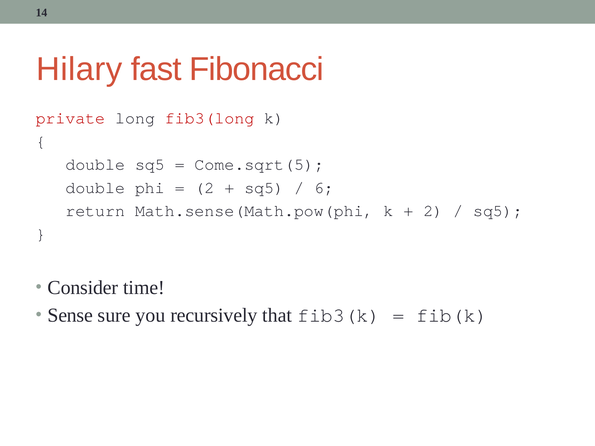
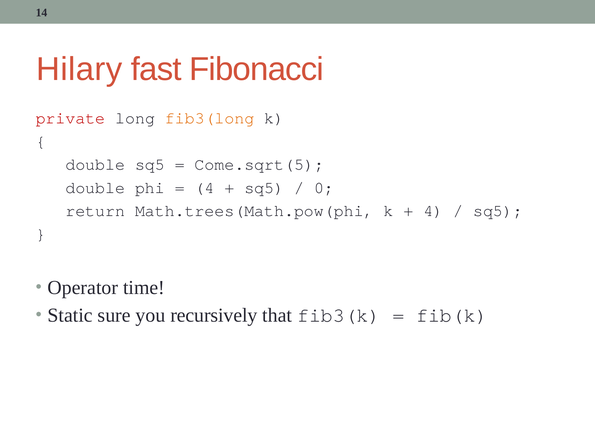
fib3(long colour: red -> orange (210, 118)
2: 2 -> 4 (205, 188)
6: 6 -> 0 (324, 188)
Math.sense(Math.pow(phi: Math.sense(Math.pow(phi -> Math.trees(Math.pow(phi (254, 211)
2: 2 -> 4 (433, 211)
Consider: Consider -> Operator (83, 288)
Sense: Sense -> Static (70, 316)
